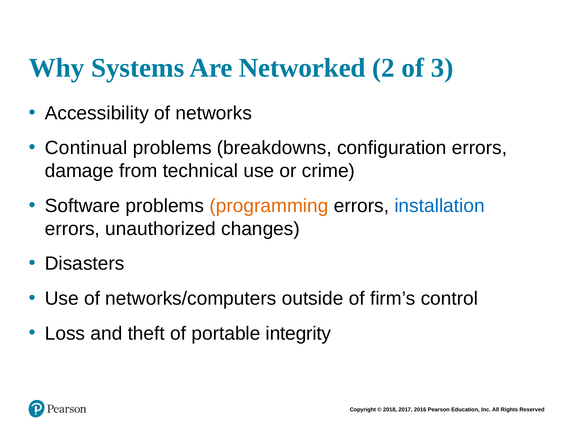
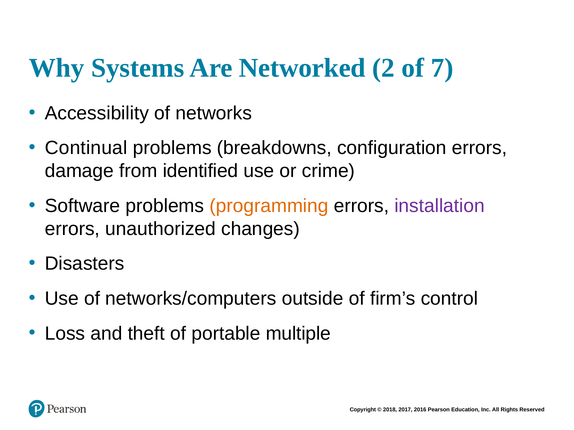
3: 3 -> 7 (442, 68)
technical: technical -> identified (200, 171)
installation colour: blue -> purple (440, 206)
integrity: integrity -> multiple (298, 334)
